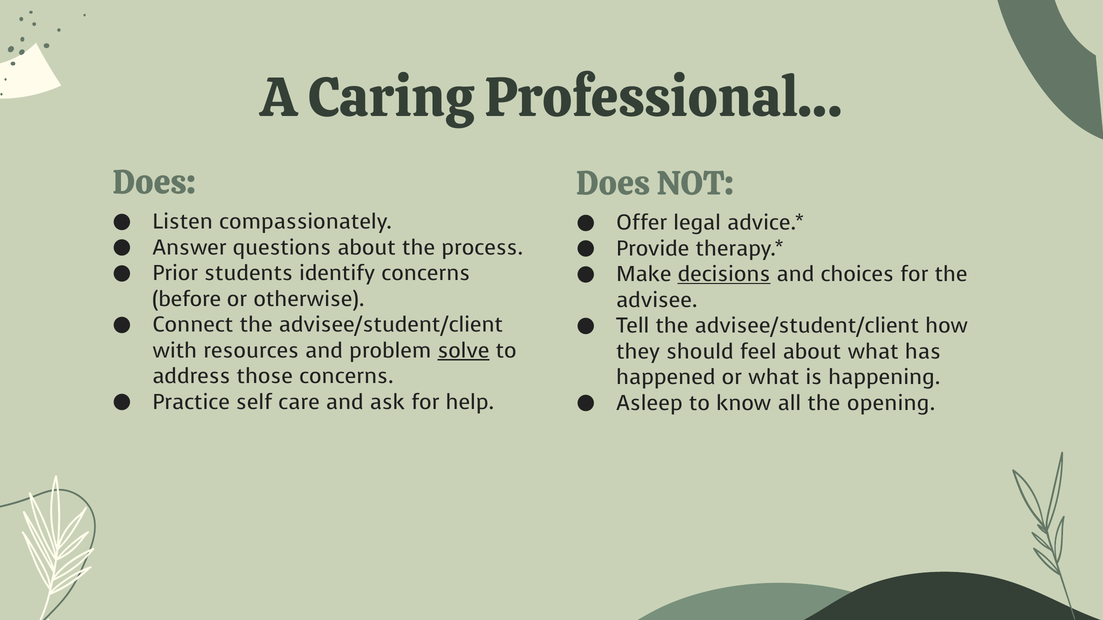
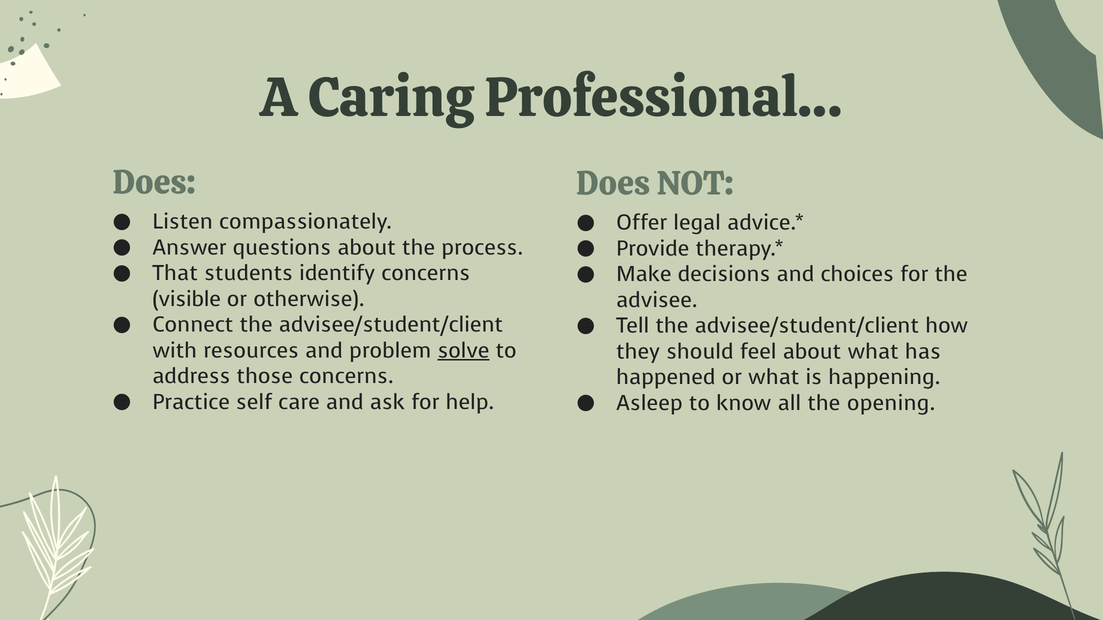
Prior: Prior -> That (175, 274)
decisions underline: present -> none (724, 275)
before: before -> visible (187, 299)
